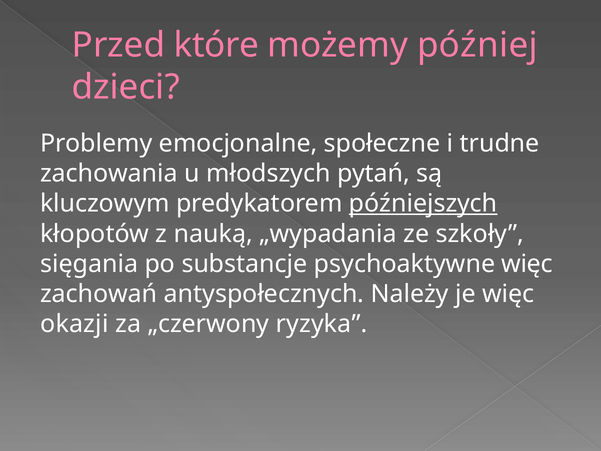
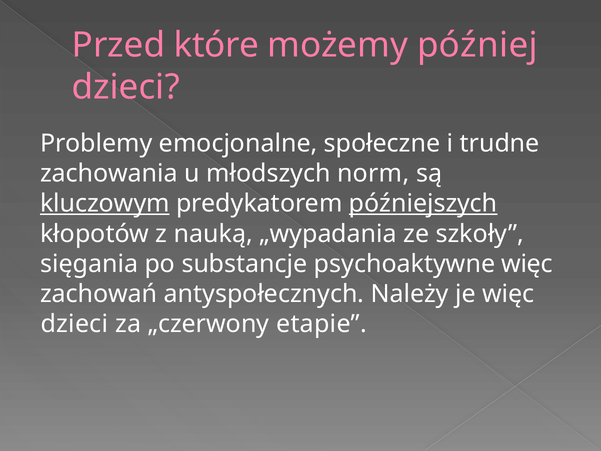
pytań: pytań -> norm (373, 174)
kluczowym underline: none -> present (105, 204)
okazji: okazji -> dzieci (74, 324)
ryzyka: ryzyka -> etapie (322, 324)
